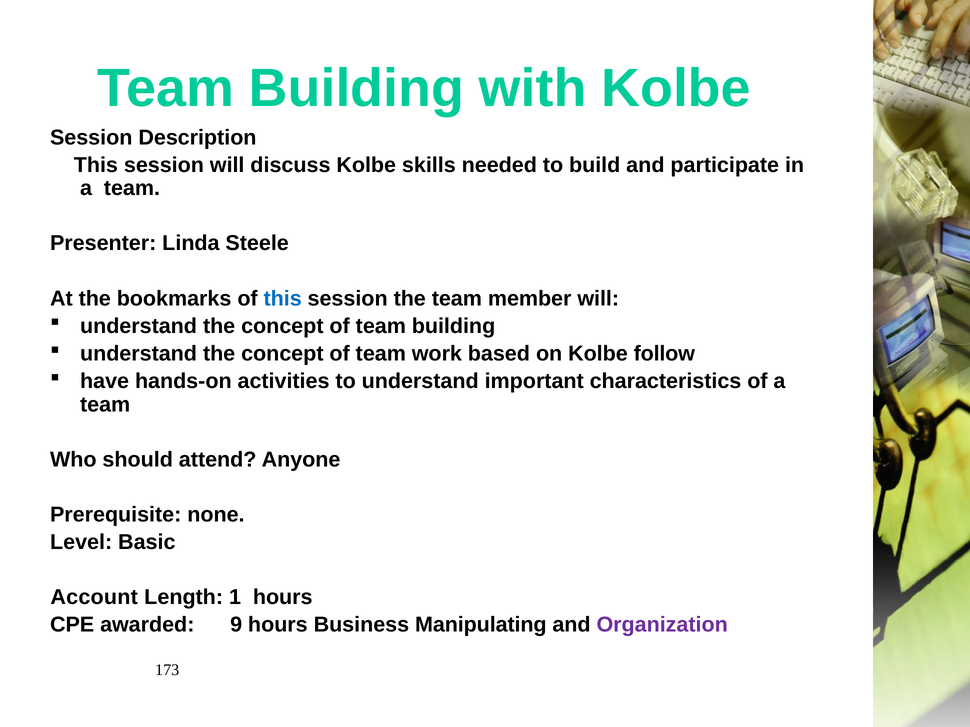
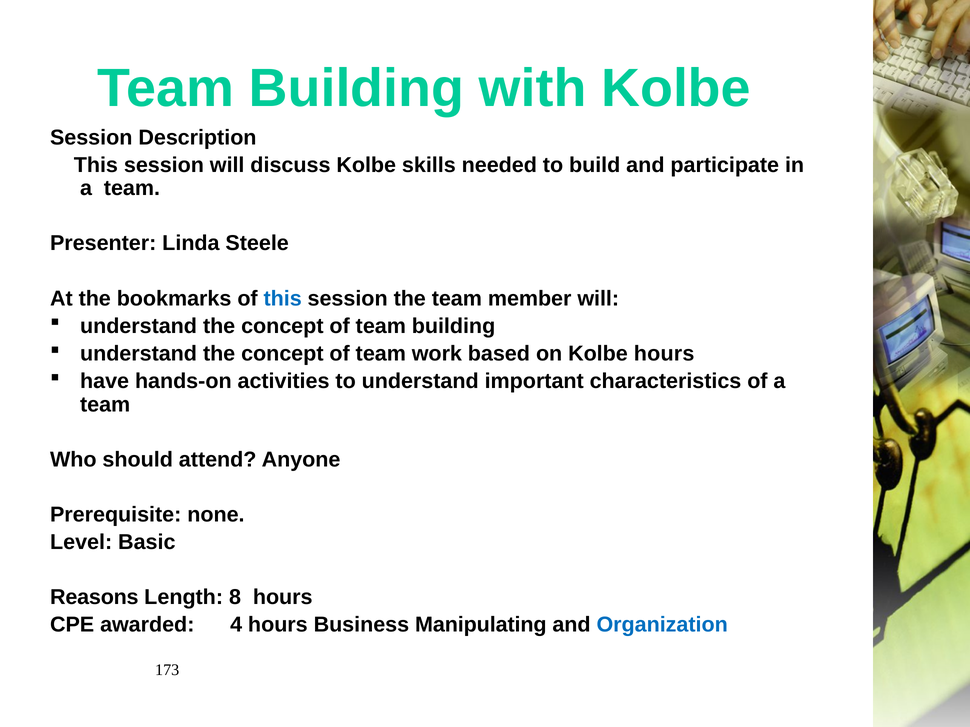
Kolbe follow: follow -> hours (664, 354)
Account: Account -> Reasons (94, 598)
1: 1 -> 8 (235, 598)
9: 9 -> 4 (236, 625)
Organization colour: purple -> blue (662, 625)
